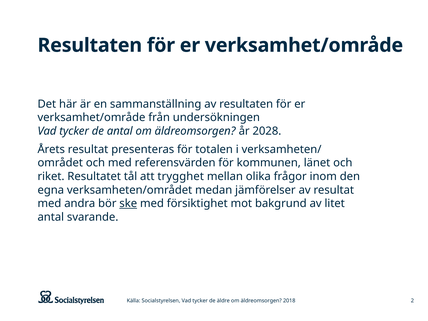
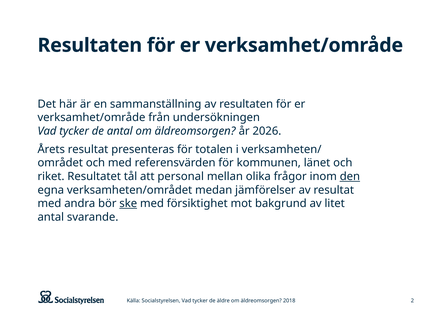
2028: 2028 -> 2026 (267, 131)
trygghet: trygghet -> personal (181, 176)
den underline: none -> present (350, 176)
